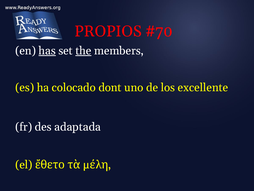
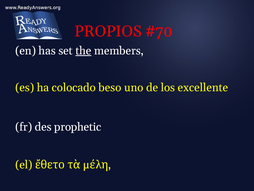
has underline: present -> none (47, 51)
dont: dont -> beso (110, 87)
adaptada: adaptada -> prophetic (78, 127)
